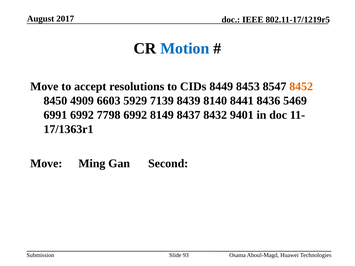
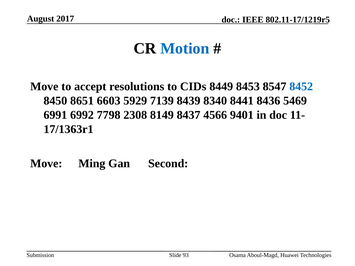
8452 colour: orange -> blue (301, 87)
4909: 4909 -> 8651 (82, 101)
8140: 8140 -> 8340 (215, 101)
7798 6992: 6992 -> 2308 (135, 115)
8432: 8432 -> 4566 (215, 115)
